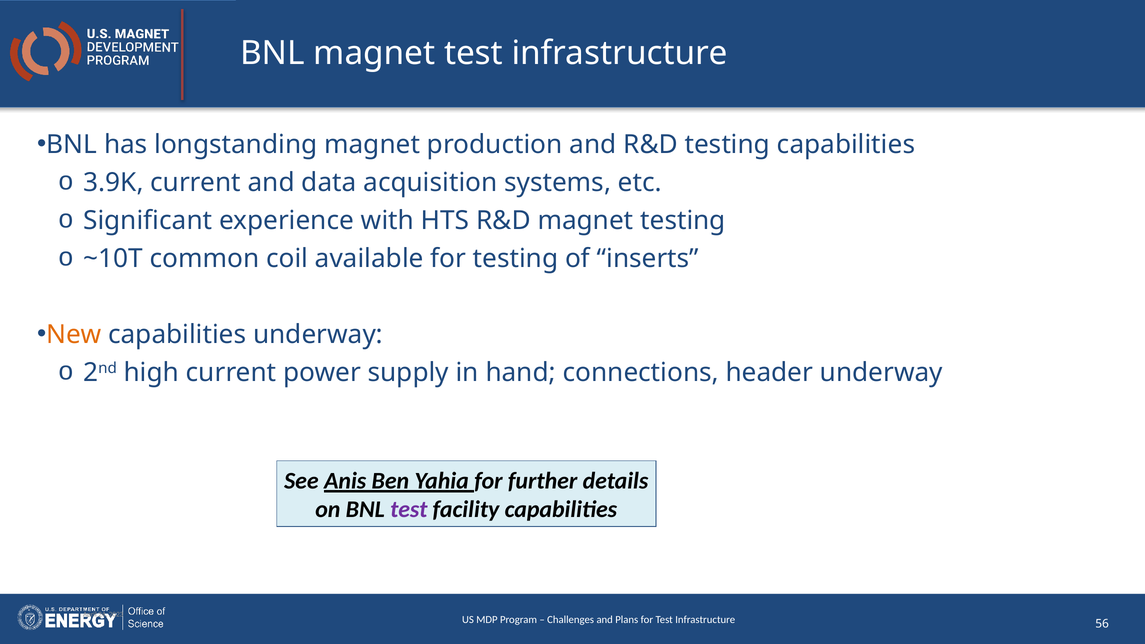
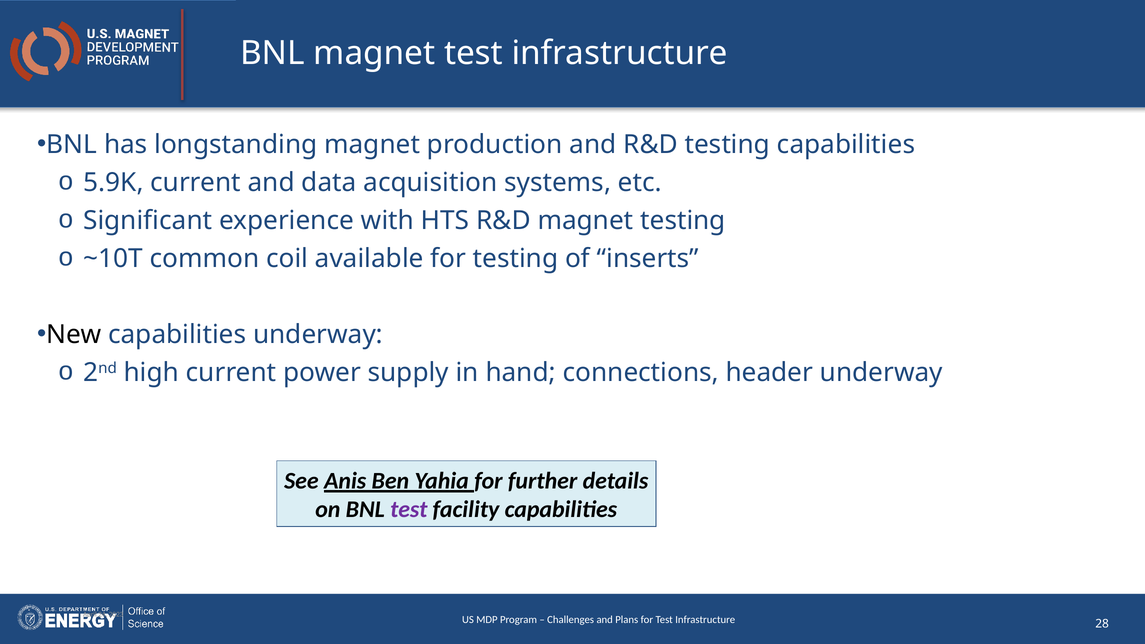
3.9K: 3.9K -> 5.9K (113, 183)
New colour: orange -> black (74, 335)
56: 56 -> 28 (1102, 624)
